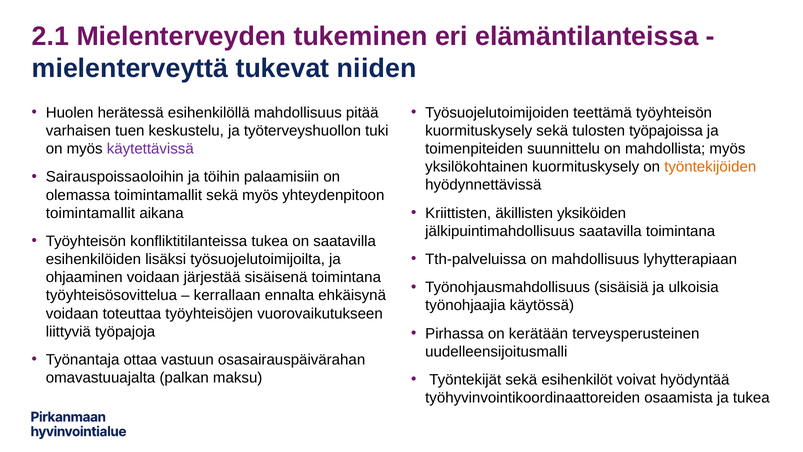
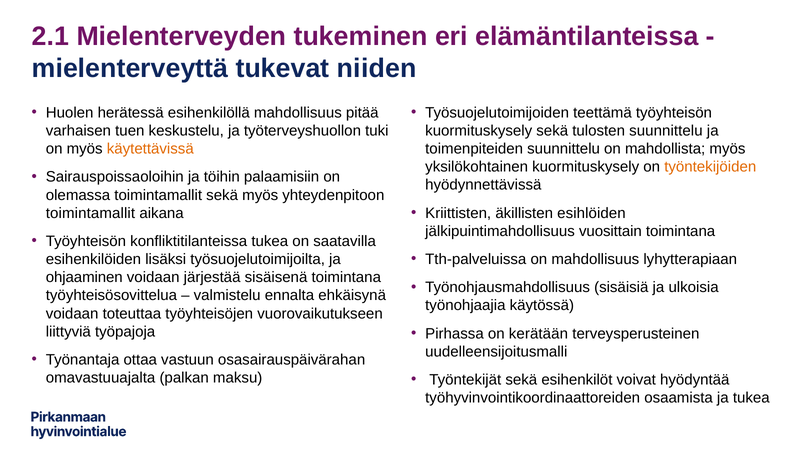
tulosten työpajoissa: työpajoissa -> suunnittelu (666, 131)
käytettävissä colour: purple -> orange (150, 149)
yksiköiden: yksiköiden -> esihlöiden (591, 213)
jälkipuintimahdollisuus saatavilla: saatavilla -> vuosittain (610, 231)
kerrallaan: kerrallaan -> valmistelu (227, 295)
